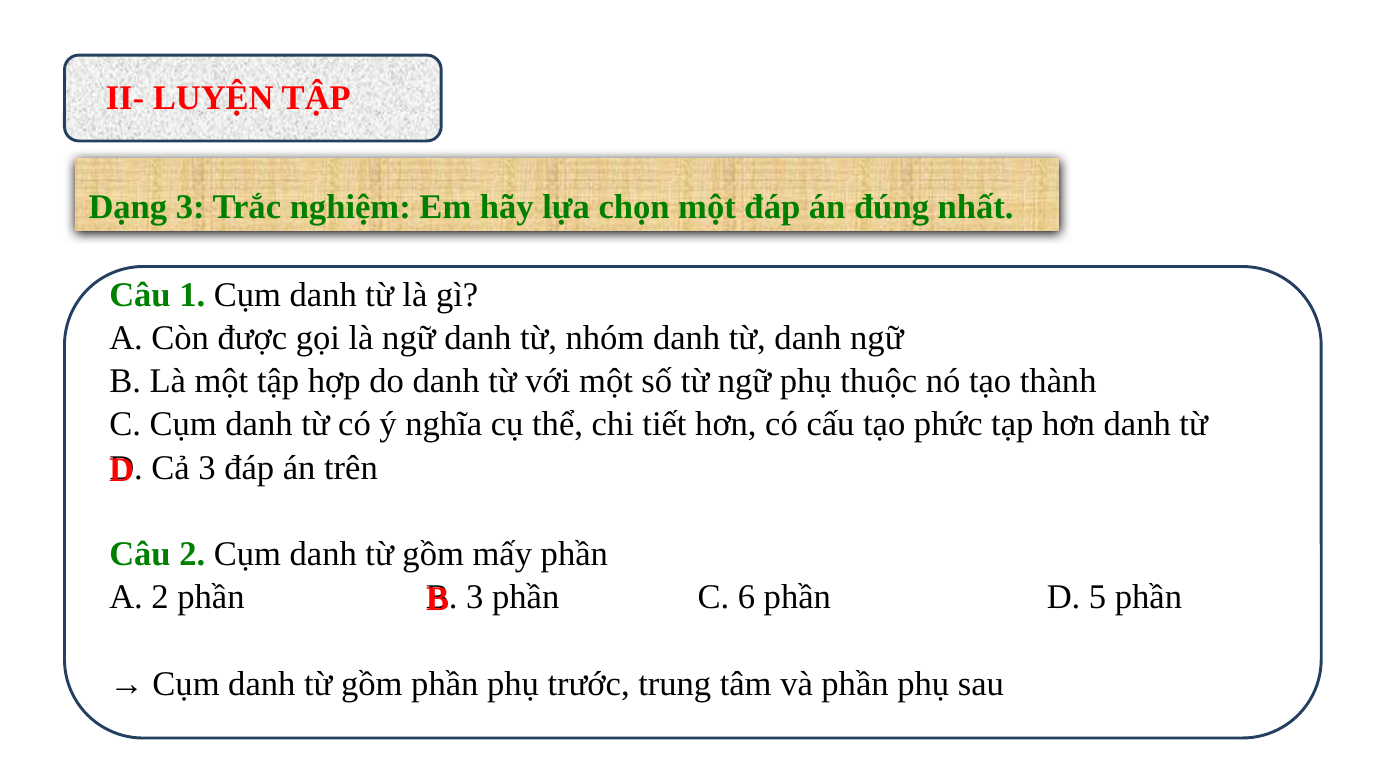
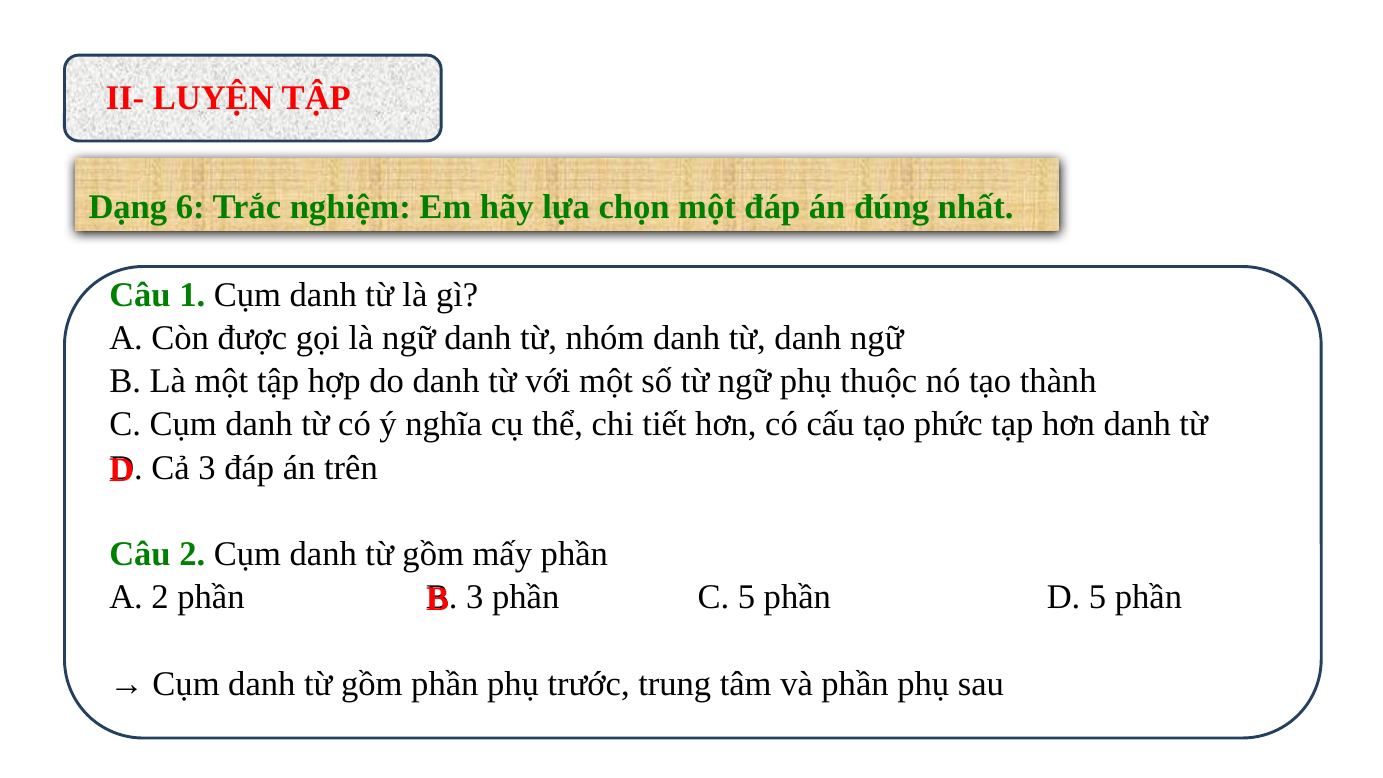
Dạng 3: 3 -> 6 (190, 207)
C 6: 6 -> 5 (746, 597)
